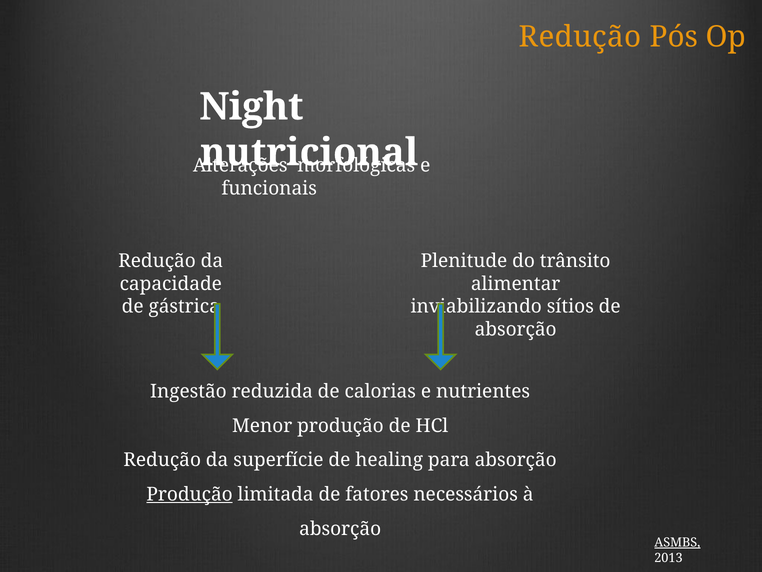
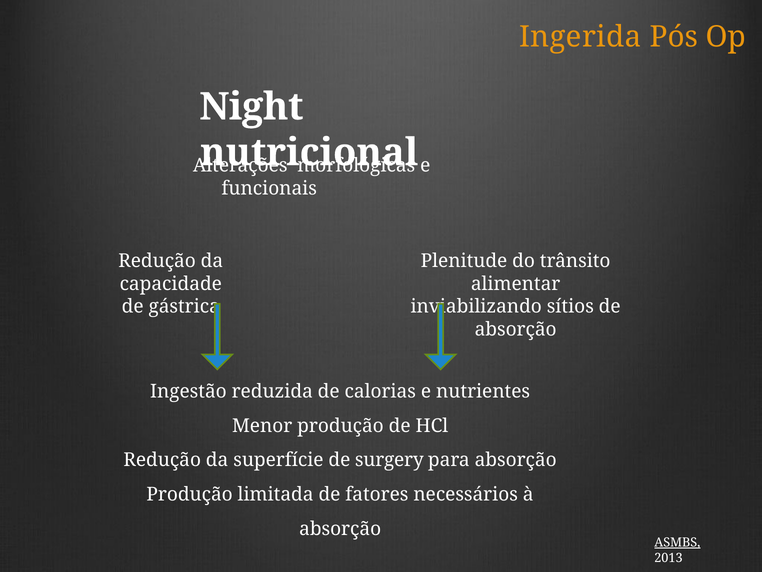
Redução: Redução -> Ingerida (580, 37)
healing: healing -> surgery (389, 460)
Produção underline: present -> none (190, 494)
